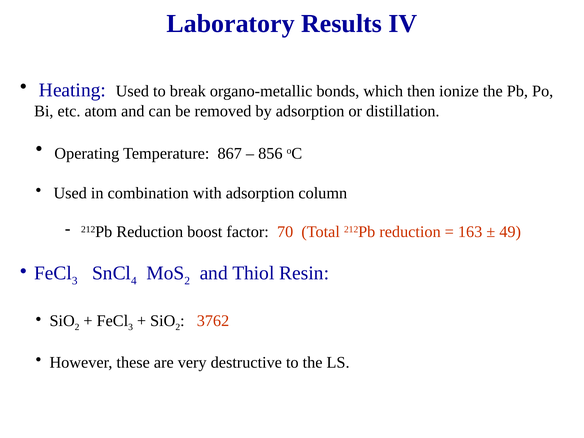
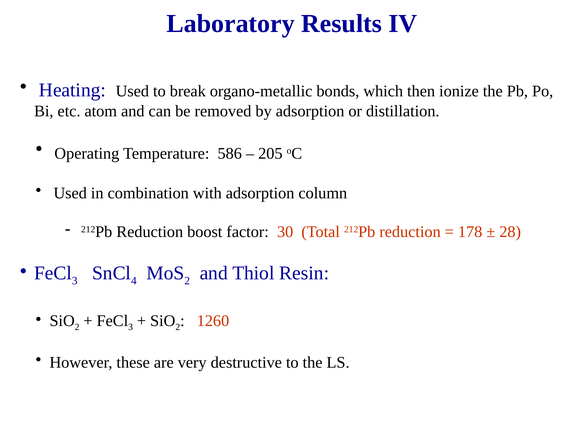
867: 867 -> 586 (230, 153)
856: 856 -> 205 (270, 153)
70: 70 -> 30 (285, 232)
163: 163 -> 178 (470, 232)
49: 49 -> 28 (510, 232)
3762: 3762 -> 1260 (213, 321)
